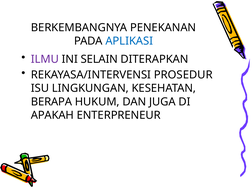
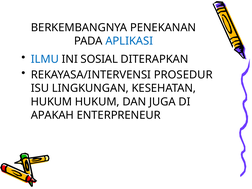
ILMU colour: purple -> blue (45, 59)
SELAIN: SELAIN -> SOSIAL (99, 59)
BERAPA: BERAPA -> HUKUM (51, 102)
